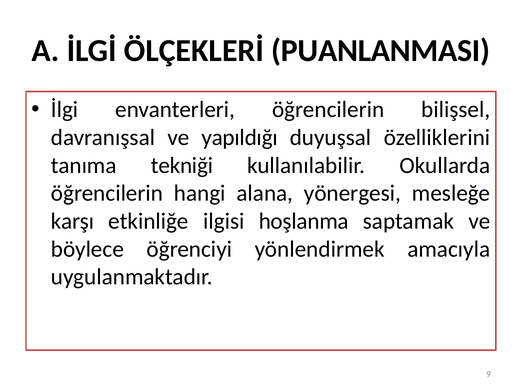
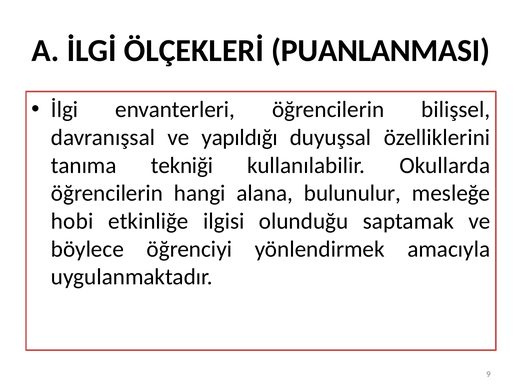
yönergesi: yönergesi -> bulunulur (352, 193)
karşı: karşı -> hobi (72, 221)
hoşlanma: hoşlanma -> olunduğu (304, 221)
